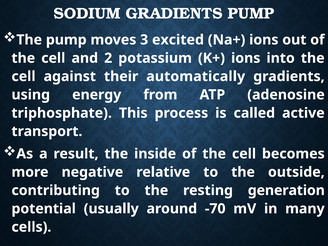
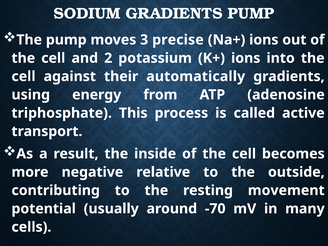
excited: excited -> precise (178, 40)
generation: generation -> movement (286, 190)
